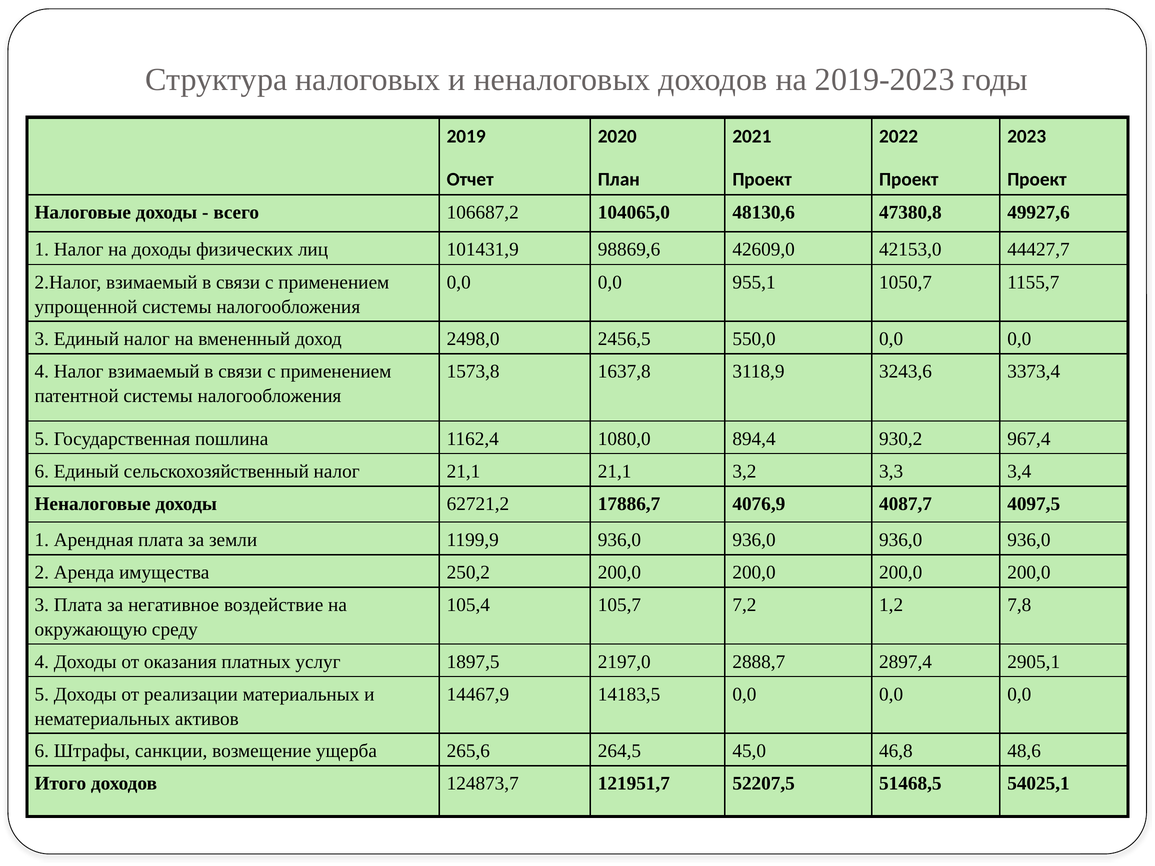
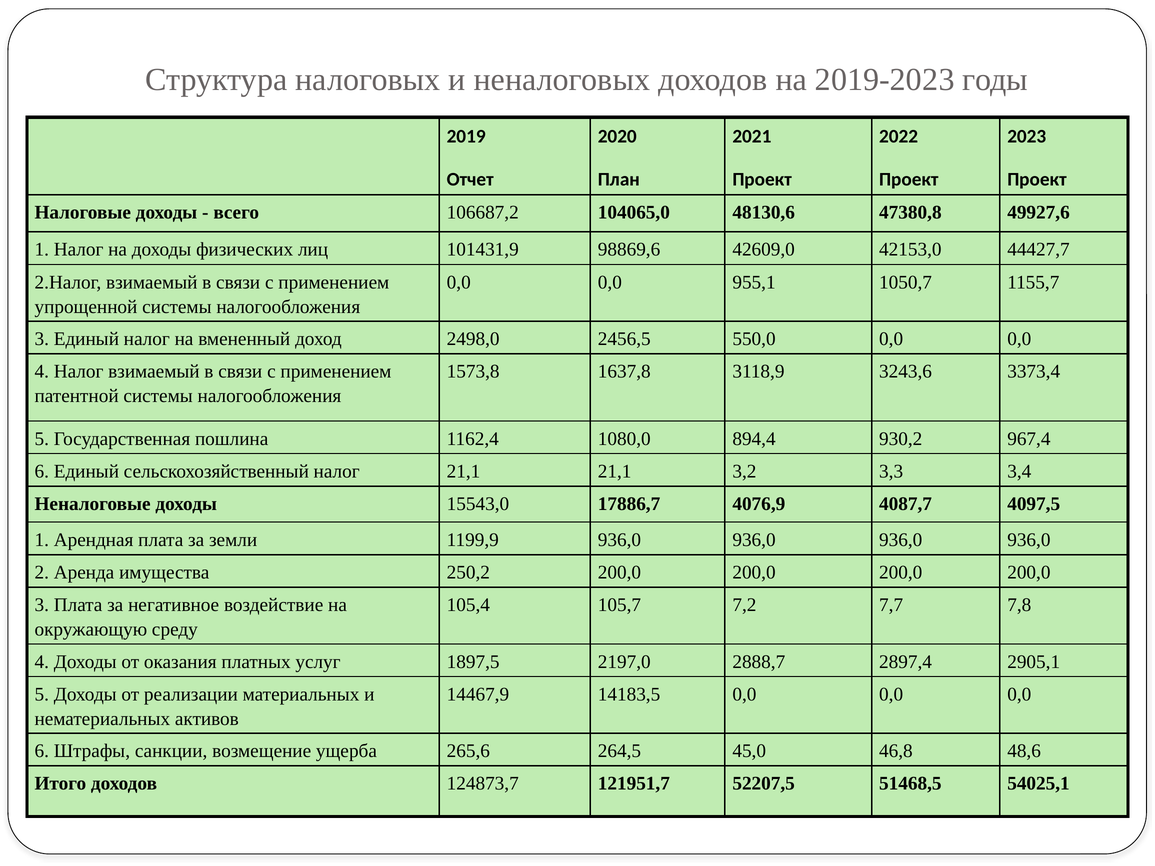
62721,2: 62721,2 -> 15543,0 (478, 504)
1,2: 1,2 -> 7,7 (891, 605)
